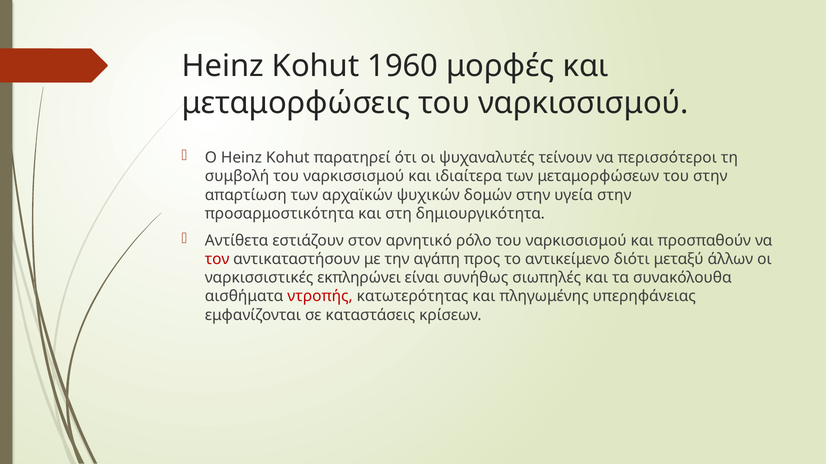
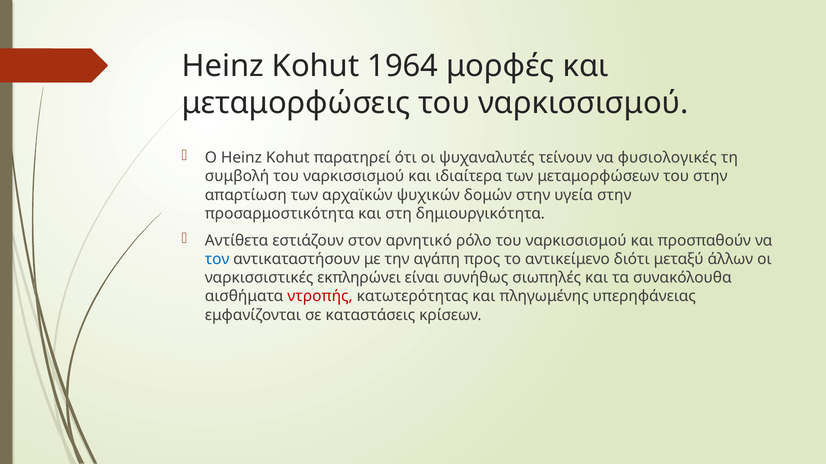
1960: 1960 -> 1964 (403, 66)
περισσότεροι: περισσότεροι -> φυσιολογικές (667, 158)
τον colour: red -> blue (217, 260)
